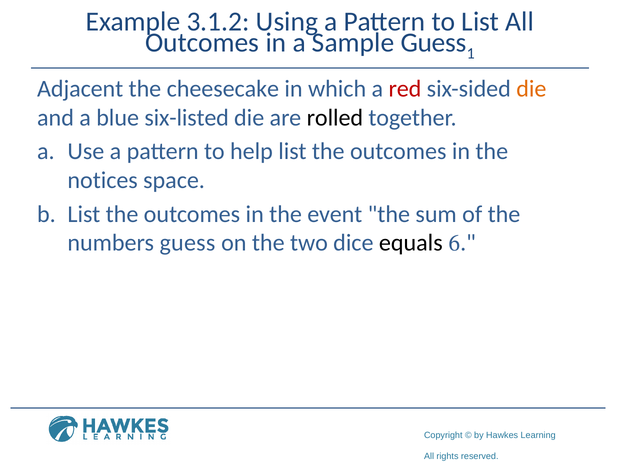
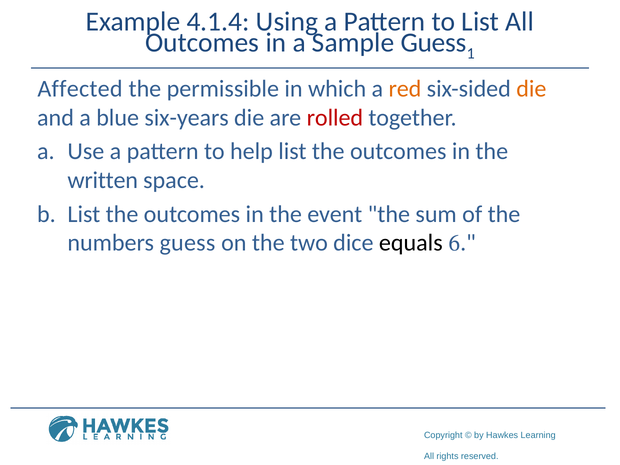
3.1.2: 3.1.2 -> 4.1.4 (218, 22)
Adjacent: Adjacent -> Affected (80, 89)
cheesecake: cheesecake -> permissible (223, 89)
red colour: red -> orange (405, 89)
six-listed: six-listed -> six-years (187, 118)
rolled colour: black -> red (335, 118)
notices: notices -> written (103, 180)
